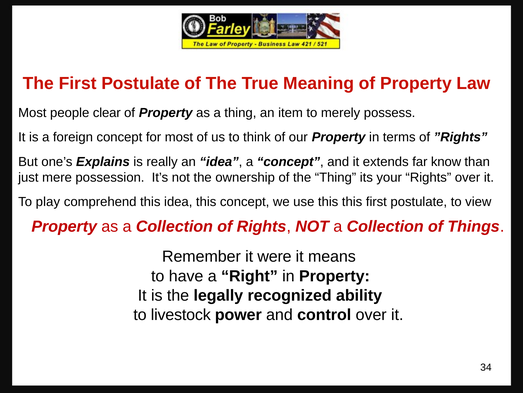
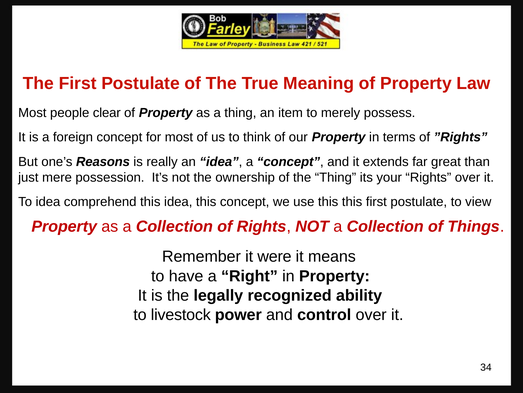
Explains: Explains -> Reasons (103, 161)
know: know -> great (446, 161)
To play: play -> idea (48, 202)
